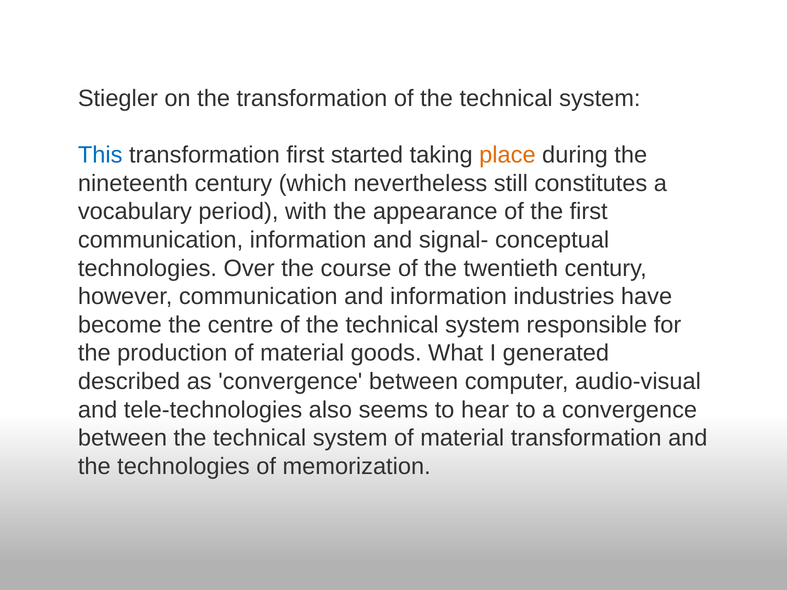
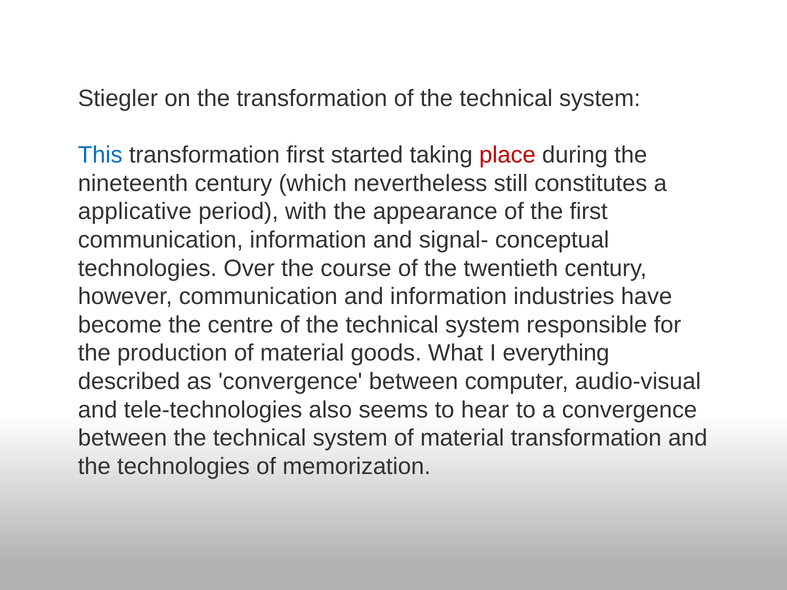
place colour: orange -> red (507, 155)
vocabulary: vocabulary -> applicative (135, 212)
generated: generated -> everything (556, 353)
